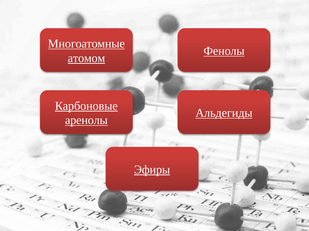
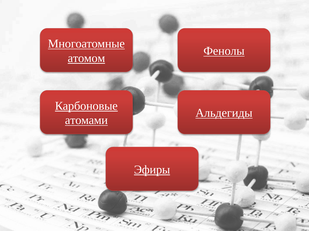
аренолы: аренолы -> атомами (86, 121)
